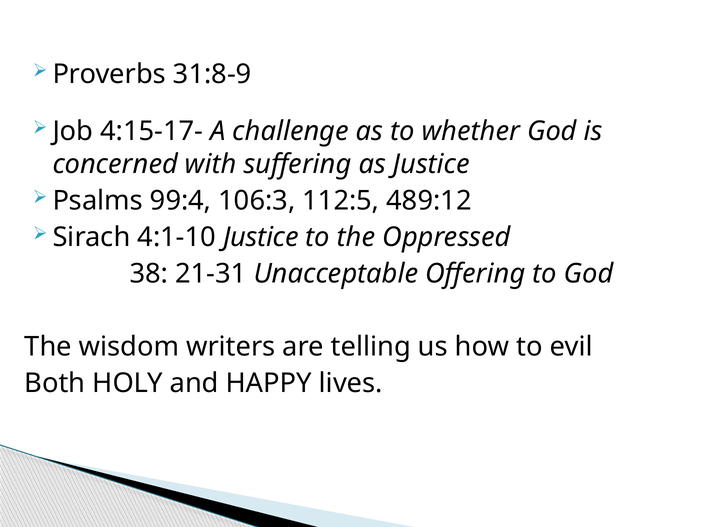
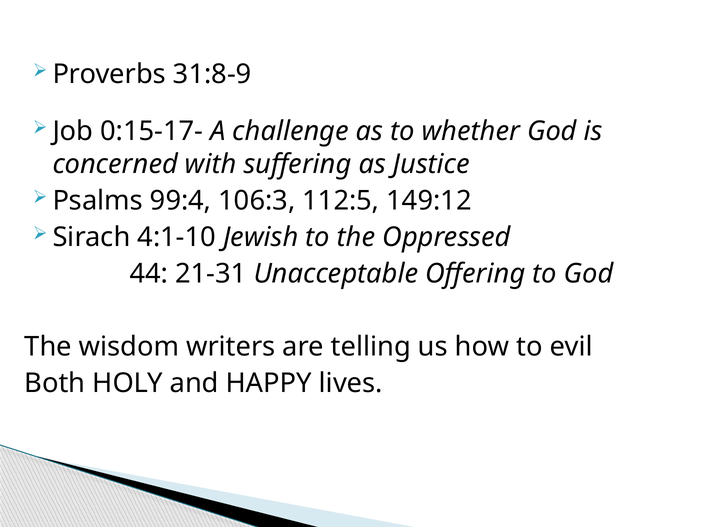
4:15-17-: 4:15-17- -> 0:15-17- (152, 131)
489:12: 489:12 -> 149:12 (429, 201)
4:1-10 Justice: Justice -> Jewish (261, 237)
38: 38 -> 44 (149, 273)
